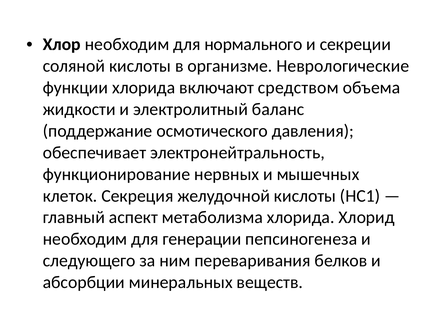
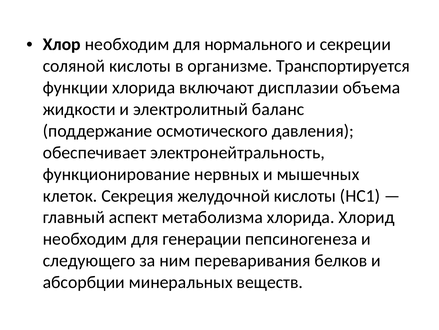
Неврологические: Неврологические -> Транспортируется (343, 66)
средством: средством -> дисплазии (298, 87)
